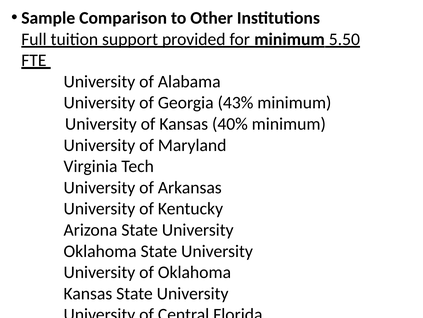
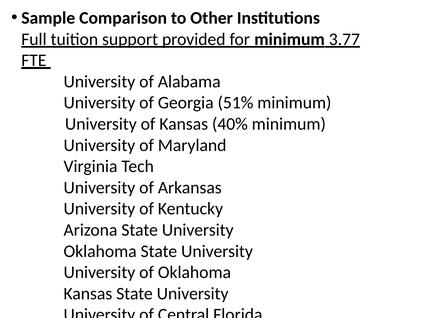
5.50: 5.50 -> 3.77 (344, 39)
43%: 43% -> 51% (236, 103)
